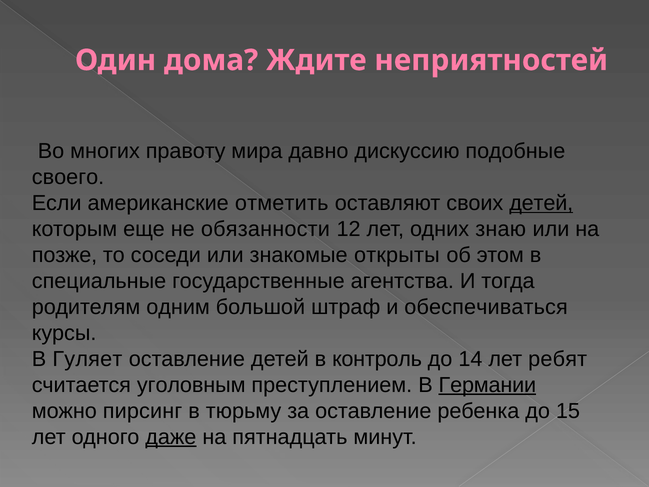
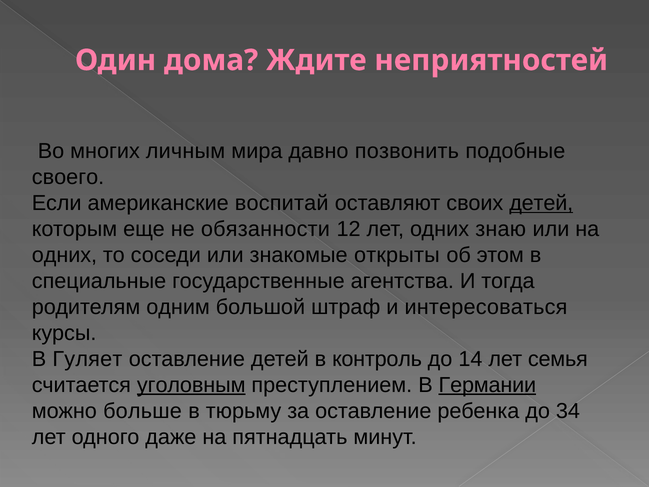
правоту: правоту -> личным (186, 151)
дискуссию: дискуссию -> позвонить (407, 151)
отметить: отметить -> воспитай (282, 203)
позже: позже -> одних (64, 255)
обеспечиваться: обеспечиваться -> интересоваться (486, 307)
ребят: ребят -> семья (558, 359)
уголовным underline: none -> present (191, 385)
пирсинг: пирсинг -> больше (143, 411)
15: 15 -> 34 (568, 411)
даже underline: present -> none (171, 437)
